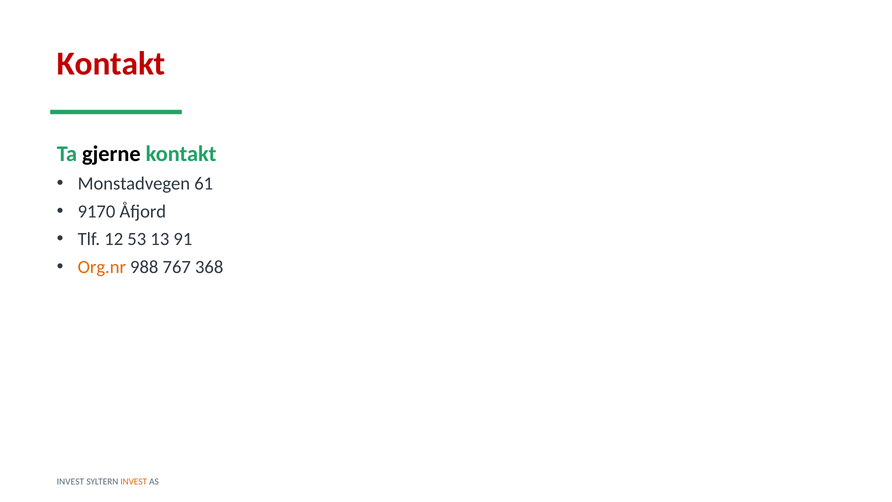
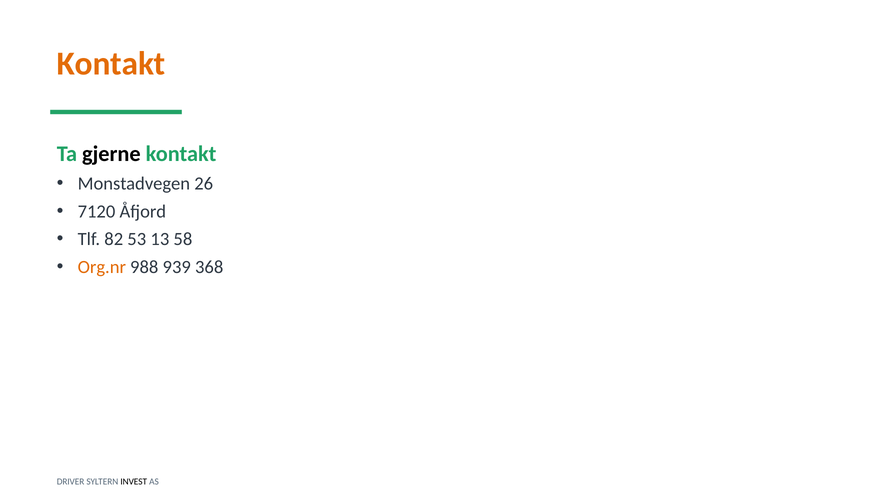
Kontakt colour: red -> orange (111, 64)
61: 61 -> 26 (204, 183)
9170: 9170 -> 7120 (96, 211)
12: 12 -> 82 (114, 239)
91: 91 -> 58 (183, 239)
767: 767 -> 939 (177, 267)
INVEST: INVEST -> DRIVER (71, 481)
INVEST colour: orange -> black (134, 481)
